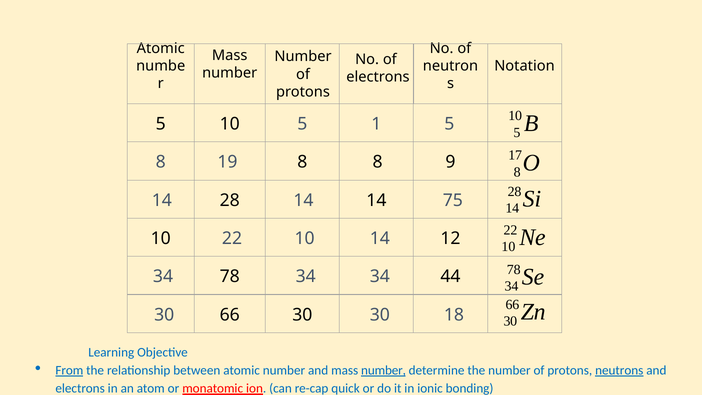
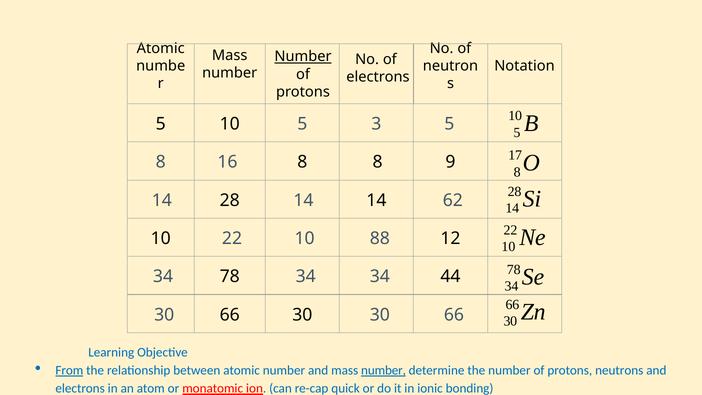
Number underline: none -> present (303, 57)
1: 1 -> 3 (376, 124)
19: 19 -> 16 (227, 162)
75: 75 -> 62 (453, 200)
10 14: 14 -> 88 (380, 238)
30 18: 18 -> 66 (454, 315)
neutrons underline: present -> none (619, 370)
